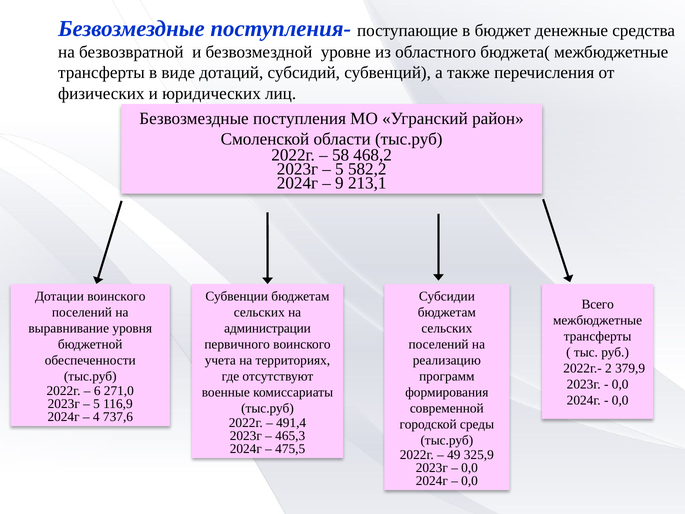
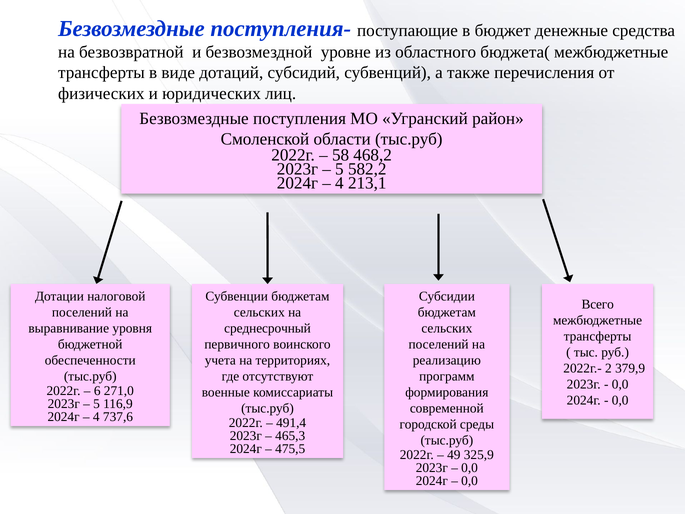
9: 9 -> 4 (339, 183)
Дотации воинского: воинского -> налоговой (116, 296)
администрации: администрации -> среднесрочный (268, 328)
